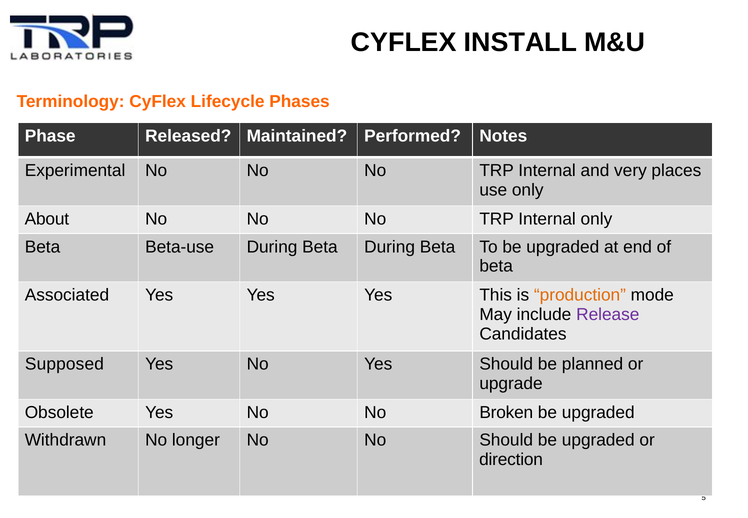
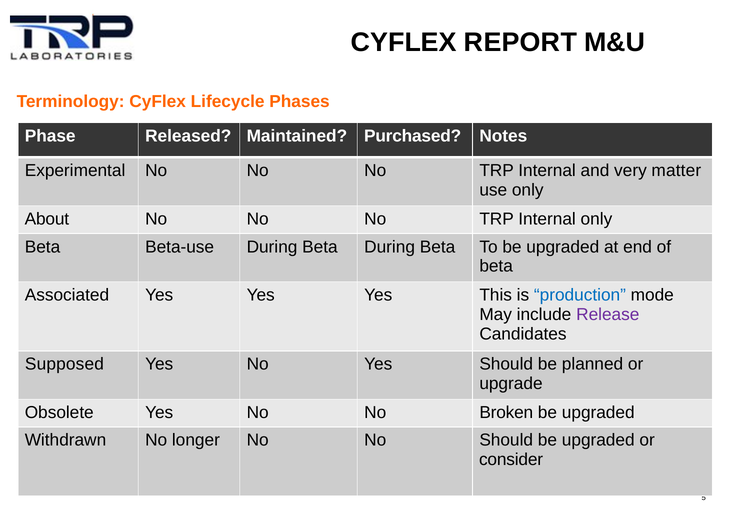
INSTALL: INSTALL -> REPORT (520, 42)
Performed: Performed -> Purchased (413, 136)
places: places -> matter (676, 171)
production colour: orange -> blue (580, 295)
direction: direction -> consider (511, 459)
